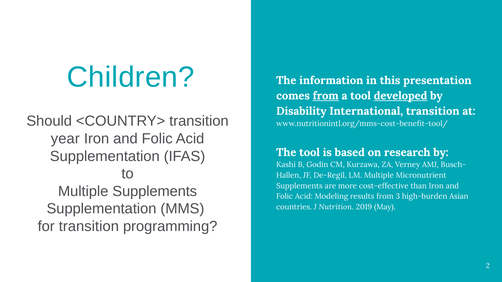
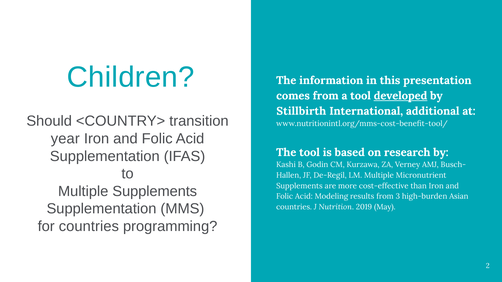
from underline: present -> none (326, 96)
Disability: Disability -> Stillbirth (301, 111)
International transition: transition -> additional (433, 111)
for transition: transition -> countries (89, 227)
